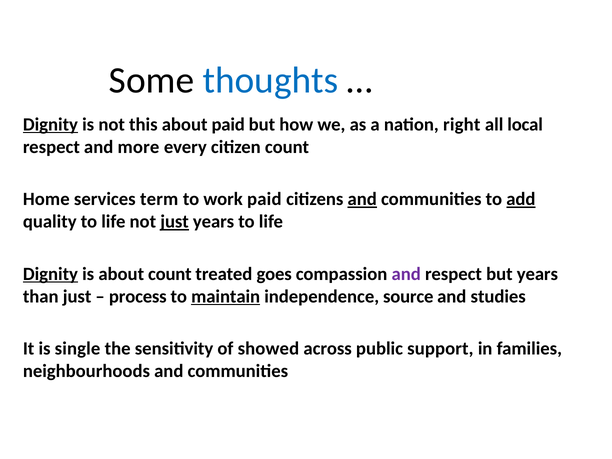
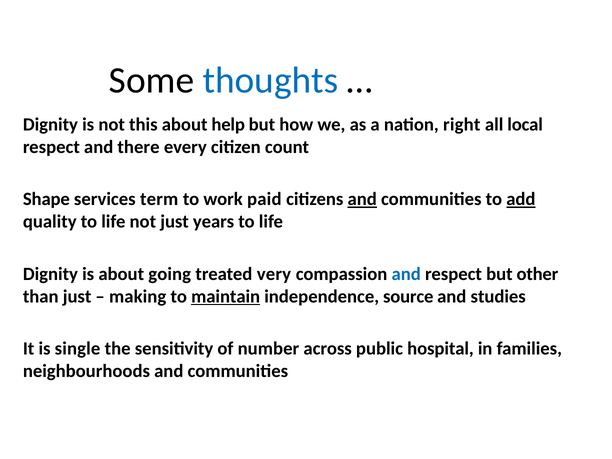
Dignity underline: present -> none (50, 125)
about paid: paid -> help (228, 125)
more: more -> there (139, 147)
Home: Home -> Shape (46, 199)
just underline: present -> none (175, 222)
Dignity underline: present -> none (50, 274)
about count: count -> going (170, 274)
goes: goes -> very (274, 274)
and colour: purple -> blue (406, 274)
but years: years -> other (537, 274)
process: process -> making (138, 296)
showed: showed -> number (268, 349)
support: support -> hospital (440, 349)
